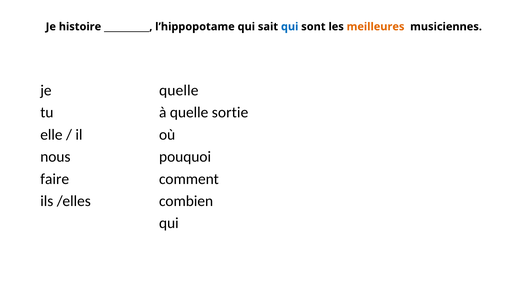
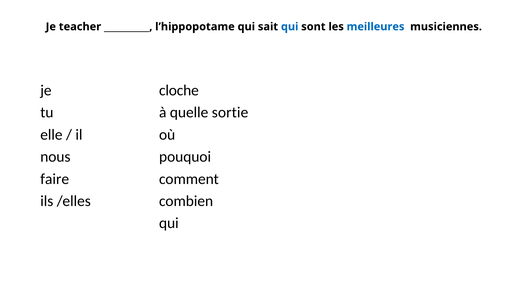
histoire: histoire -> teacher (80, 27)
meilleures colour: orange -> blue (376, 27)
je quelle: quelle -> cloche (179, 90)
